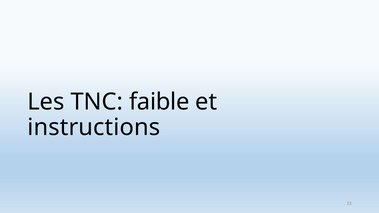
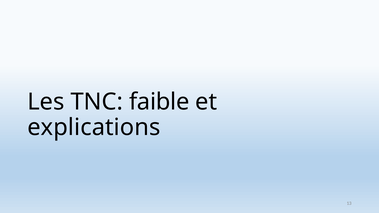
instructions: instructions -> explications (94, 127)
